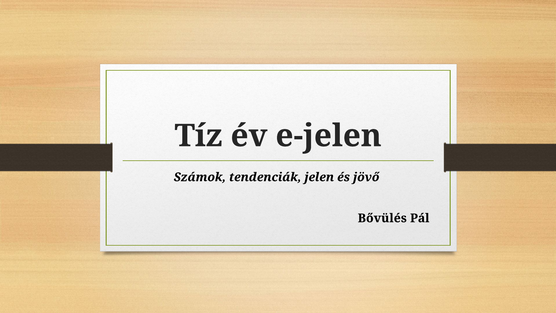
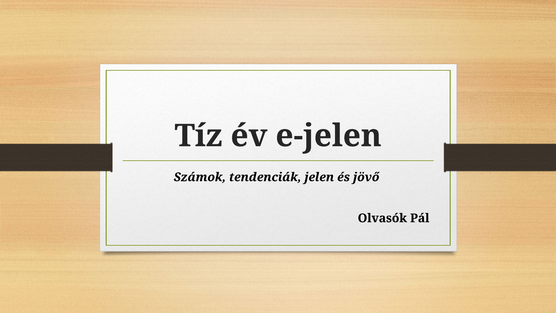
Bővülés: Bővülés -> Olvasók (382, 218)
